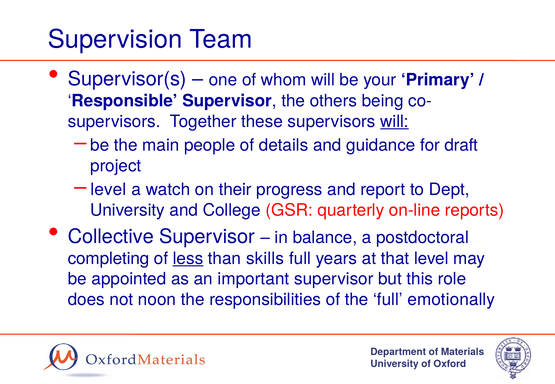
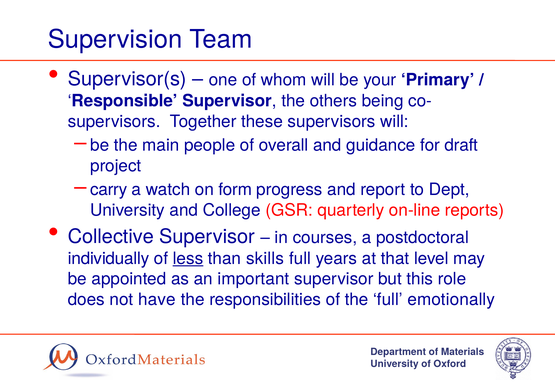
will underline: present -> none (394, 121)
details: details -> overall (284, 145)
level: level -> carry (109, 190)
their: their -> form (235, 190)
balance: balance -> courses (325, 238)
completing: completing -> individually (109, 259)
noon: noon -> have (157, 300)
